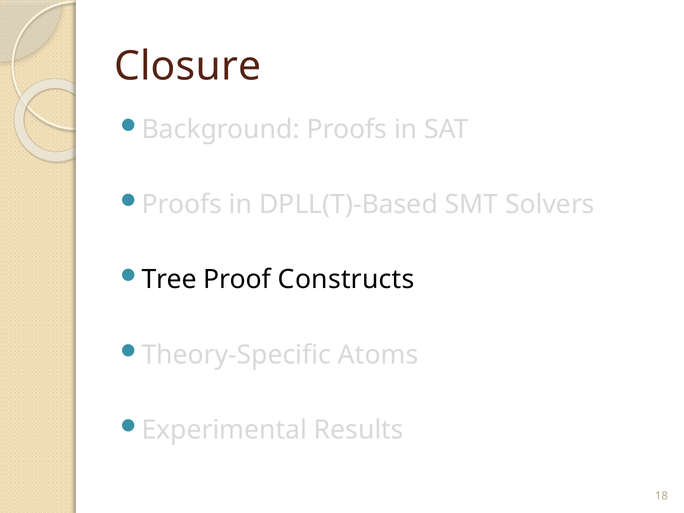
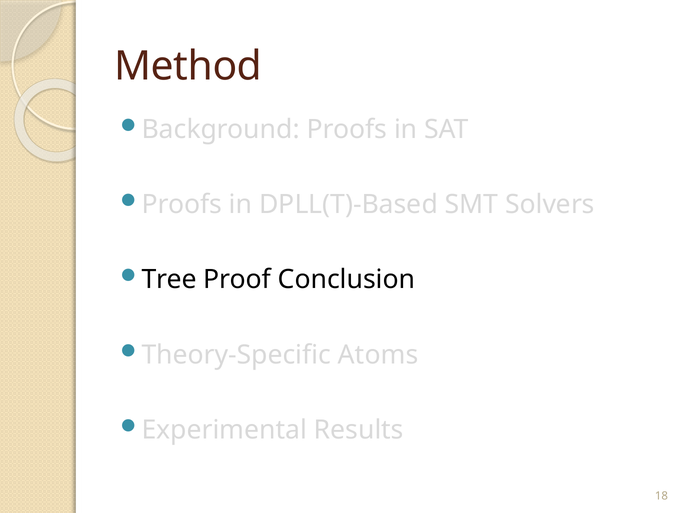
Closure: Closure -> Method (188, 66)
Constructs: Constructs -> Conclusion (346, 280)
